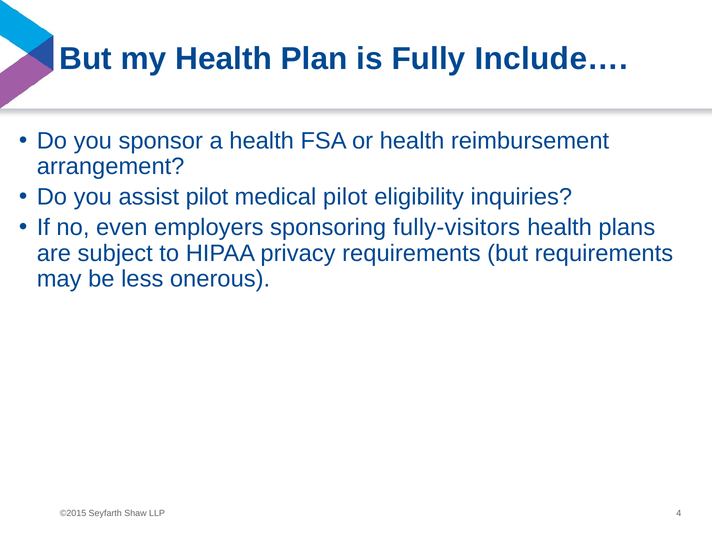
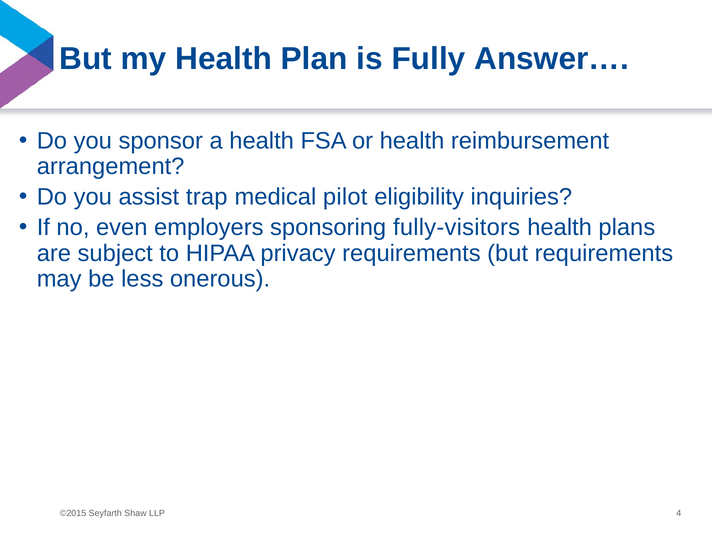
Include…: Include… -> Answer… (552, 59)
assist pilot: pilot -> trap (207, 197)
